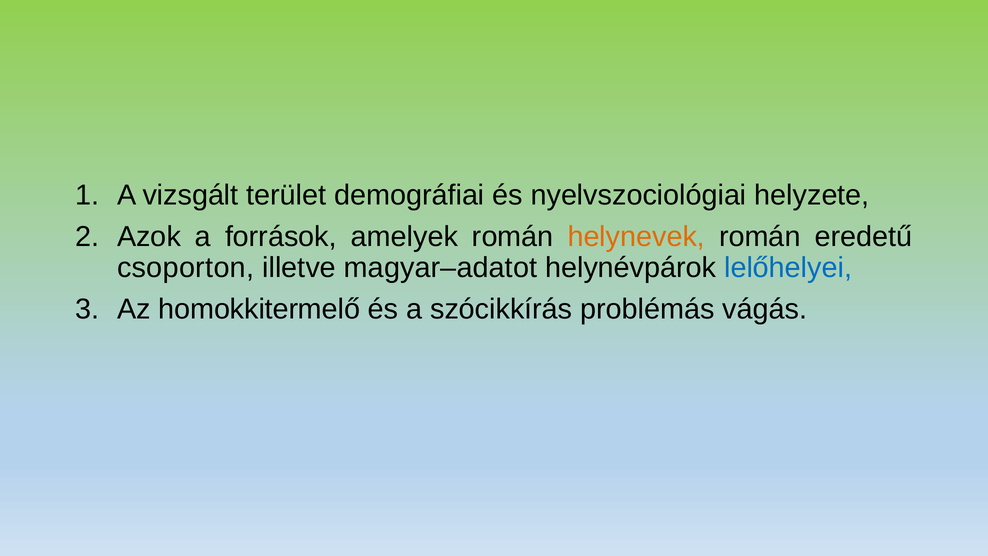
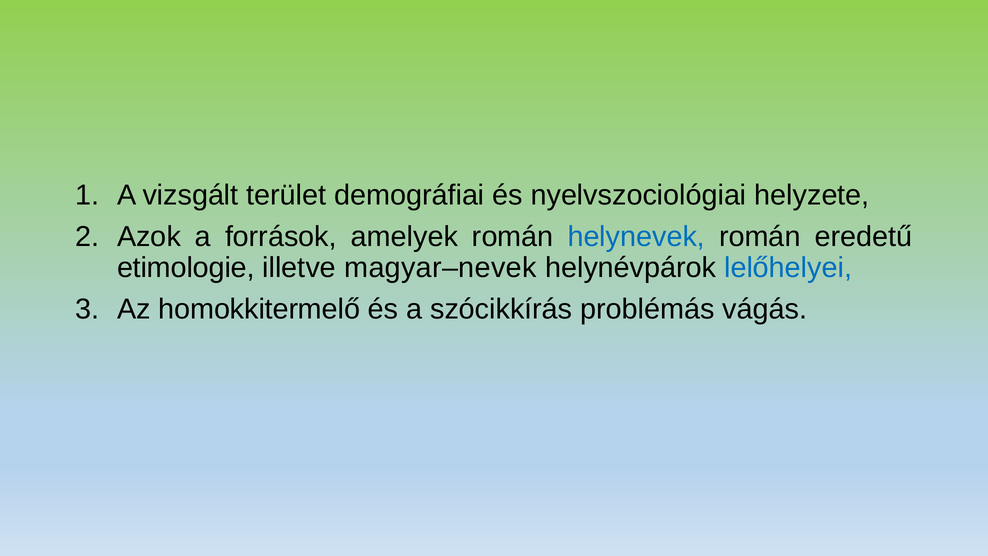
helynevek colour: orange -> blue (636, 237)
csoporton: csoporton -> etimologie (186, 268)
magyar–adatot: magyar–adatot -> magyar–nevek (440, 268)
